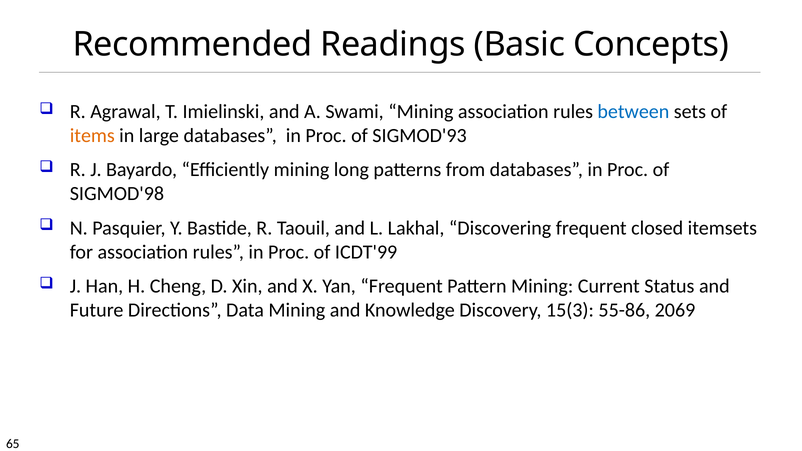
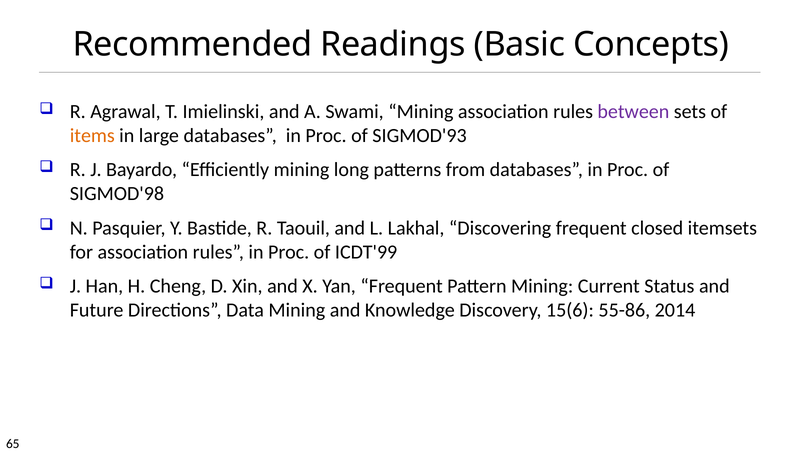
between colour: blue -> purple (633, 112)
15(3: 15(3 -> 15(6 (570, 310)
2069: 2069 -> 2014 (675, 310)
